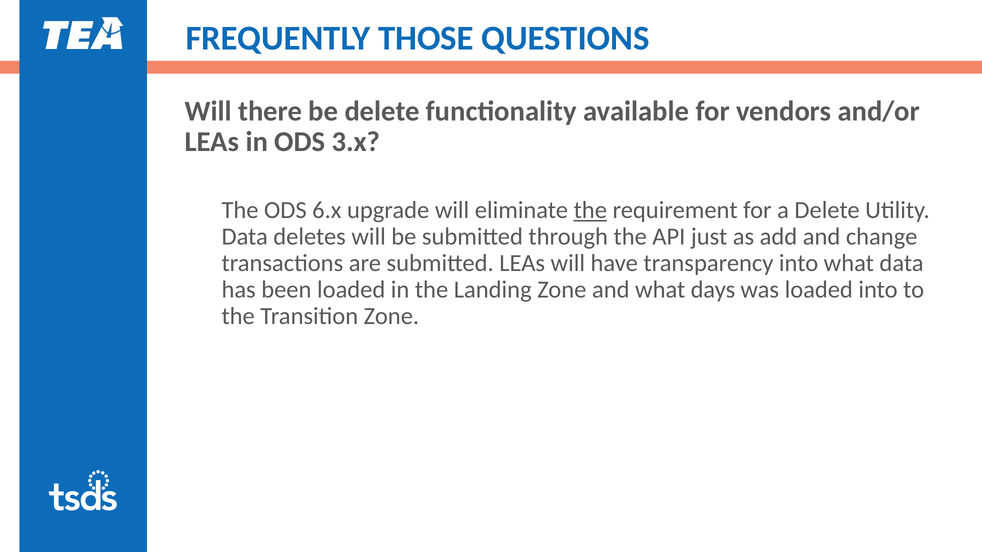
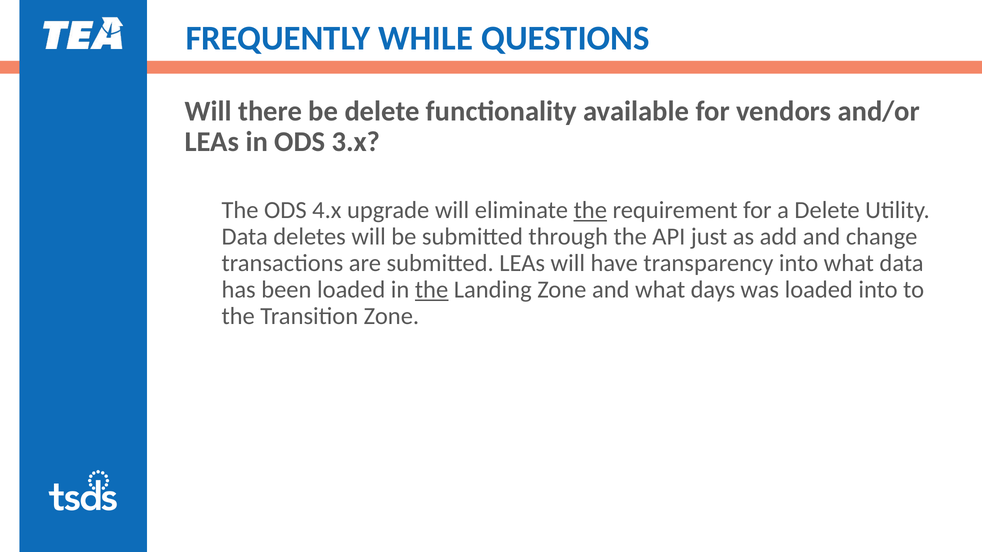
THOSE: THOSE -> WHILE (426, 38)
6.x: 6.x -> 4.x (327, 210)
the underline: none -> present (432, 290)
